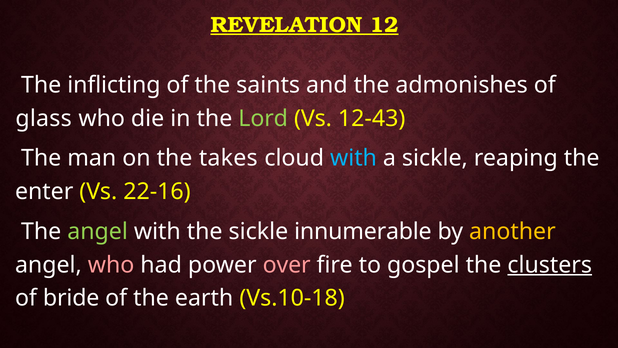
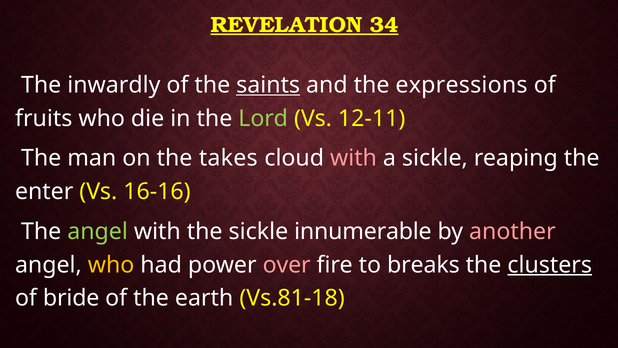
12: 12 -> 34 (384, 25)
inflicting: inflicting -> inwardly (114, 85)
saints underline: none -> present (268, 85)
admonishes: admonishes -> expressions (462, 85)
glass: glass -> fruits (44, 118)
12-43: 12-43 -> 12-11 (372, 118)
with colour: light blue -> pink (354, 158)
22-16: 22-16 -> 16-16 (157, 191)
another colour: yellow -> pink (512, 231)
who colour: pink -> yellow (111, 265)
gospel: gospel -> breaks (423, 265)
Vs.10-18: Vs.10-18 -> Vs.81-18 (292, 298)
